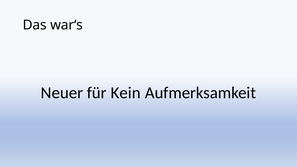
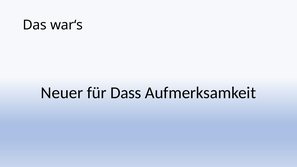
Kein: Kein -> Dass (126, 93)
